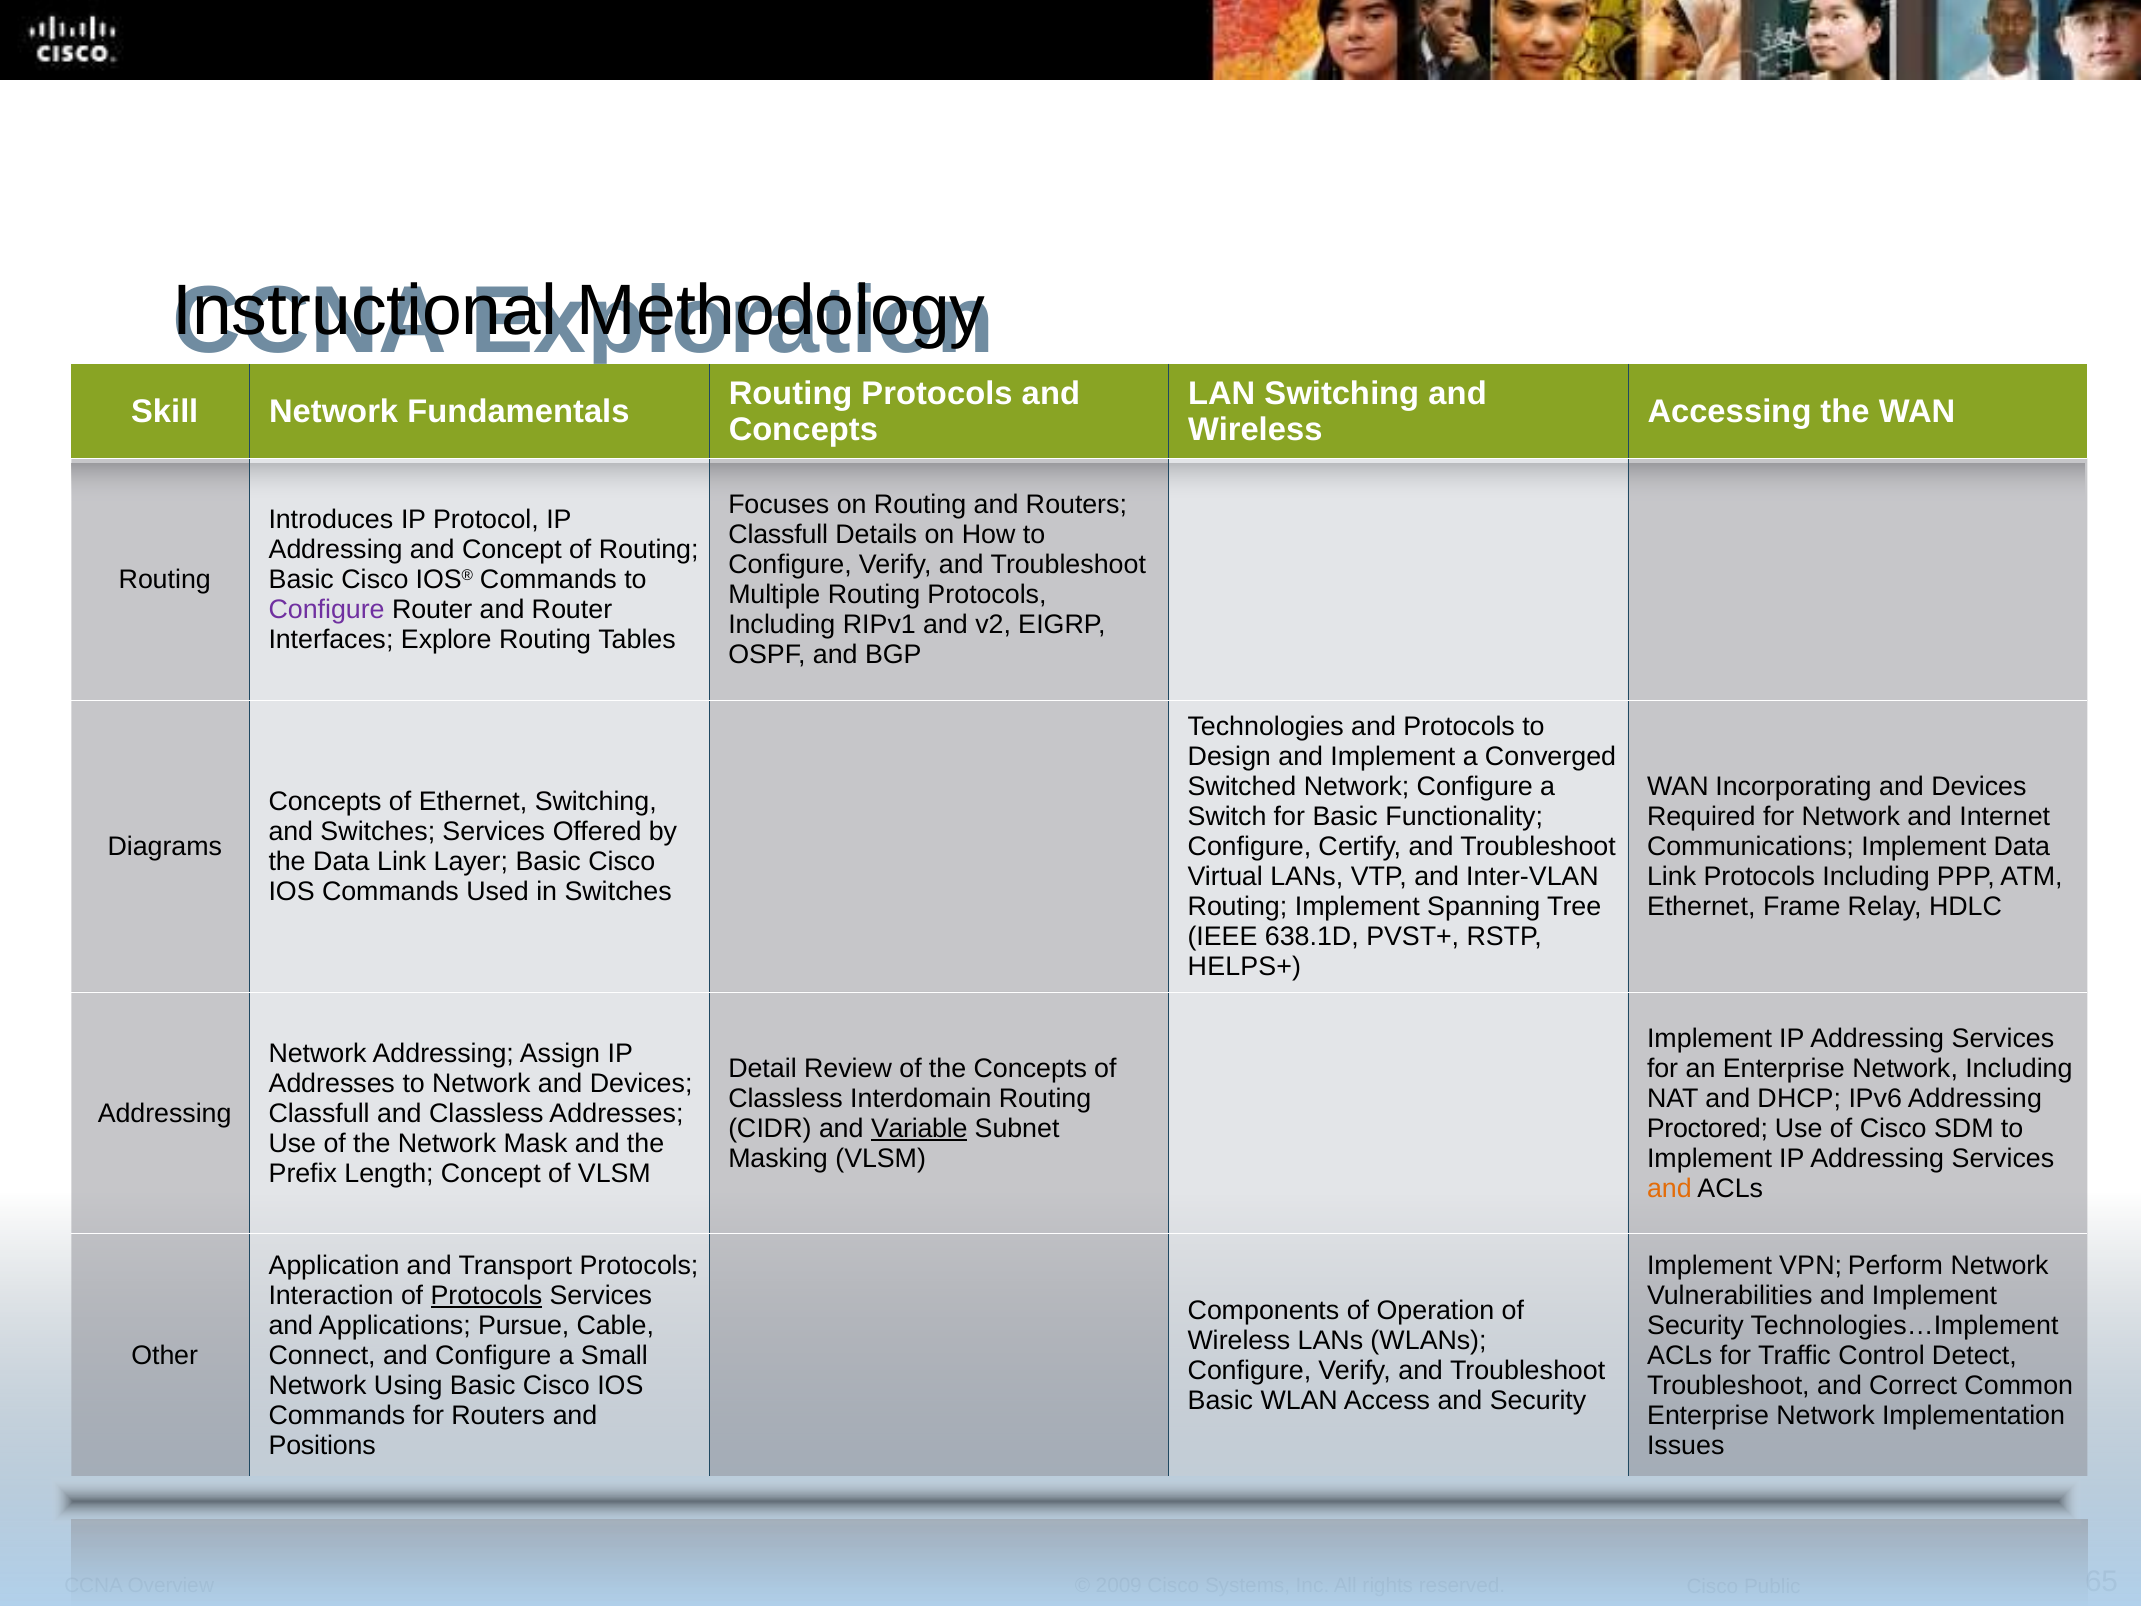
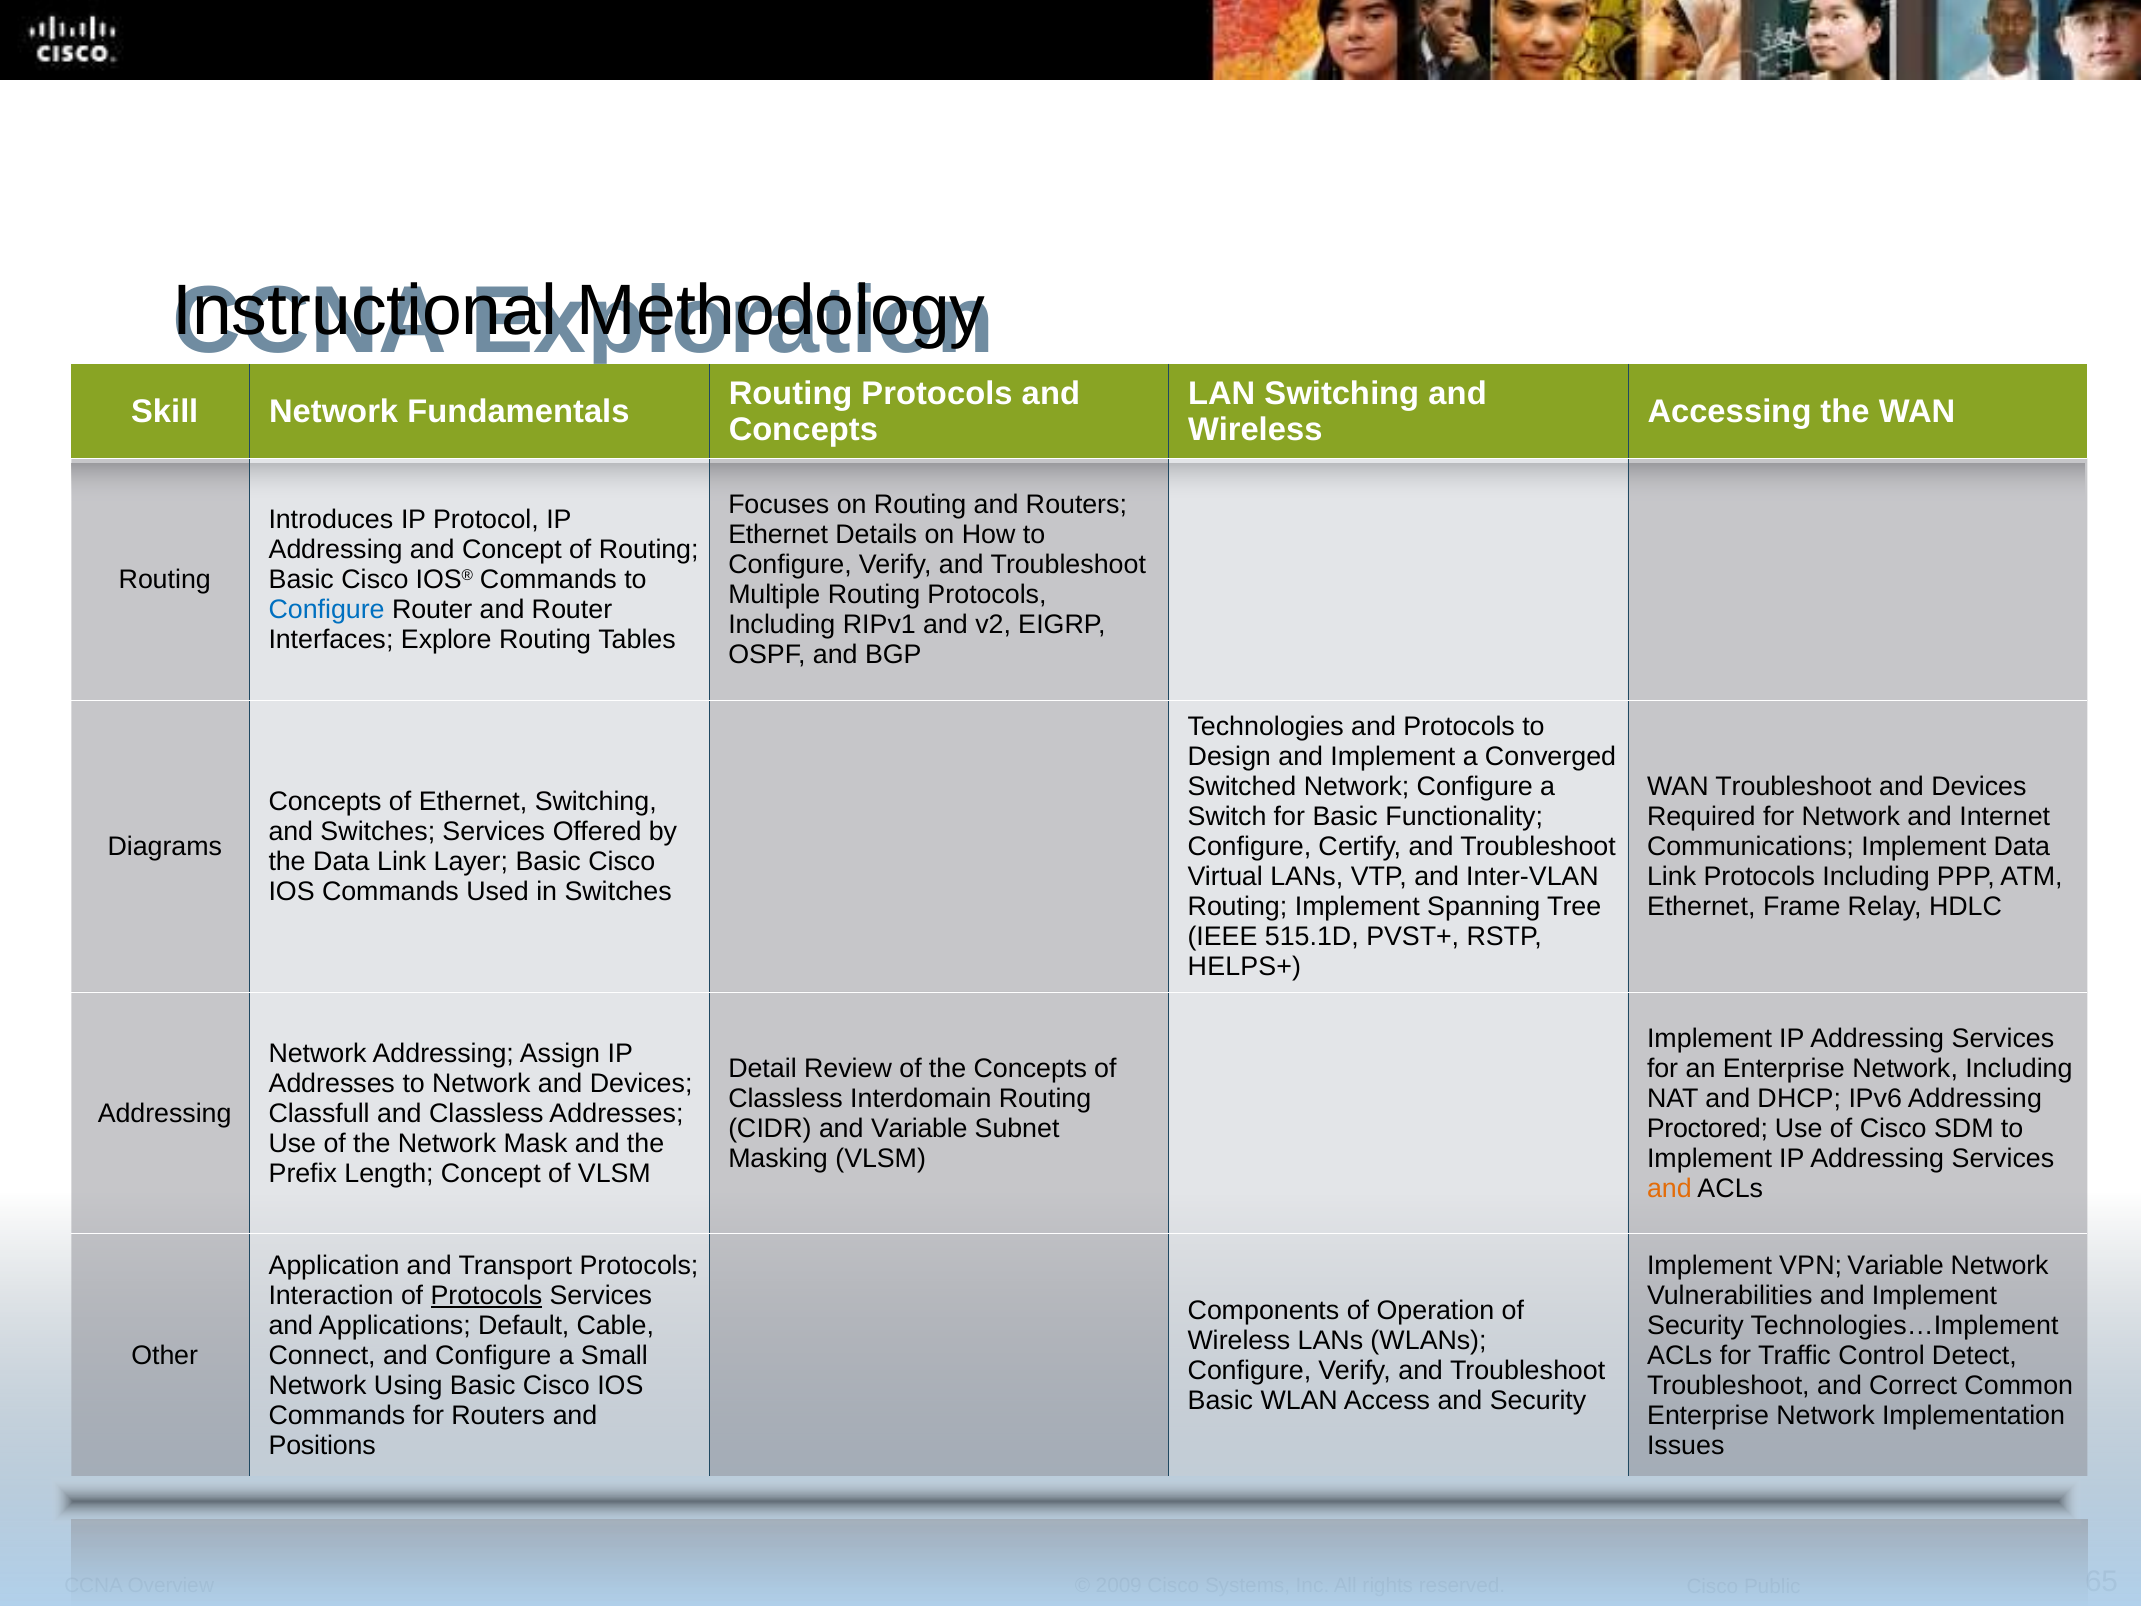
Classfull: Classfull -> Ethernet (778, 535)
Configure colour: purple -> blue (327, 610)
WAN Incorporating: Incorporating -> Troubleshoot (1794, 786)
638.1D: 638.1D -> 515.1D (1312, 936)
Variable underline: present -> none (919, 1128)
VPN Perform: Perform -> Variable (1896, 1265)
Pursue: Pursue -> Default (524, 1325)
